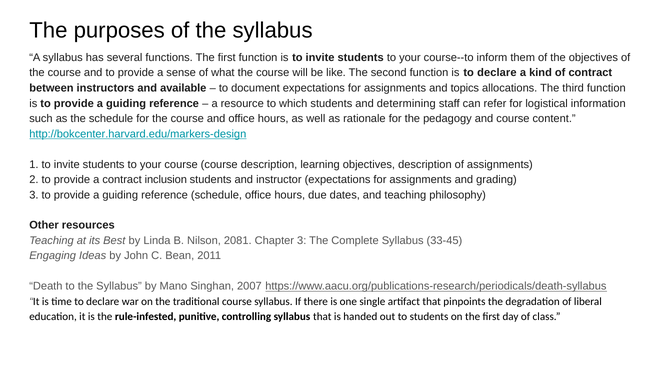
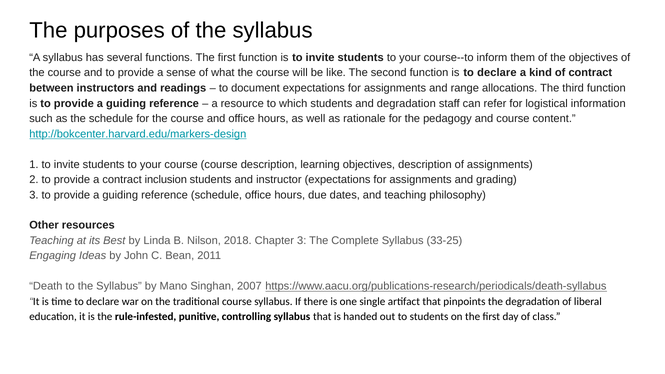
available: available -> readings (183, 88)
topics: topics -> range (465, 88)
and determining: determining -> degradation (406, 103)
2081: 2081 -> 2018 (238, 240)
33-45: 33-45 -> 33-25 (444, 240)
